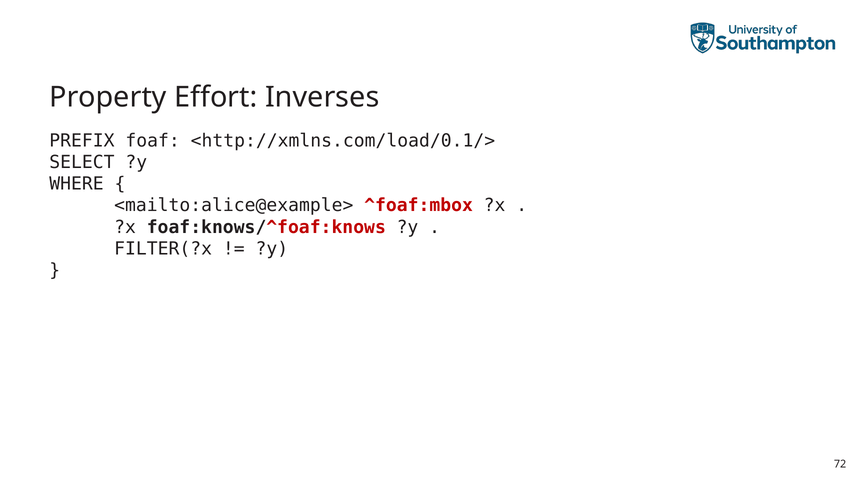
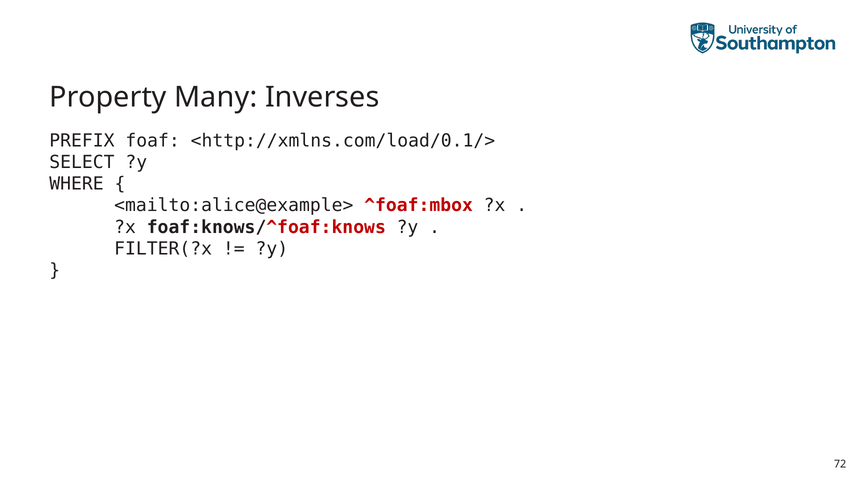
Effort: Effort -> Many (216, 97)
